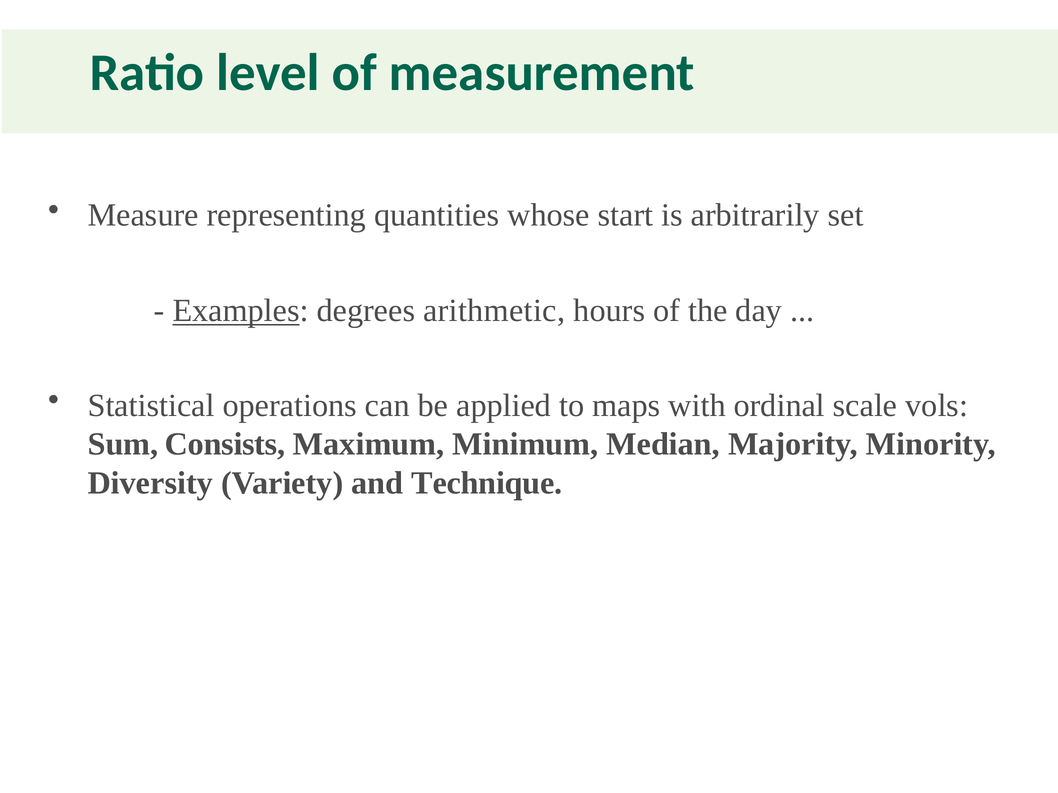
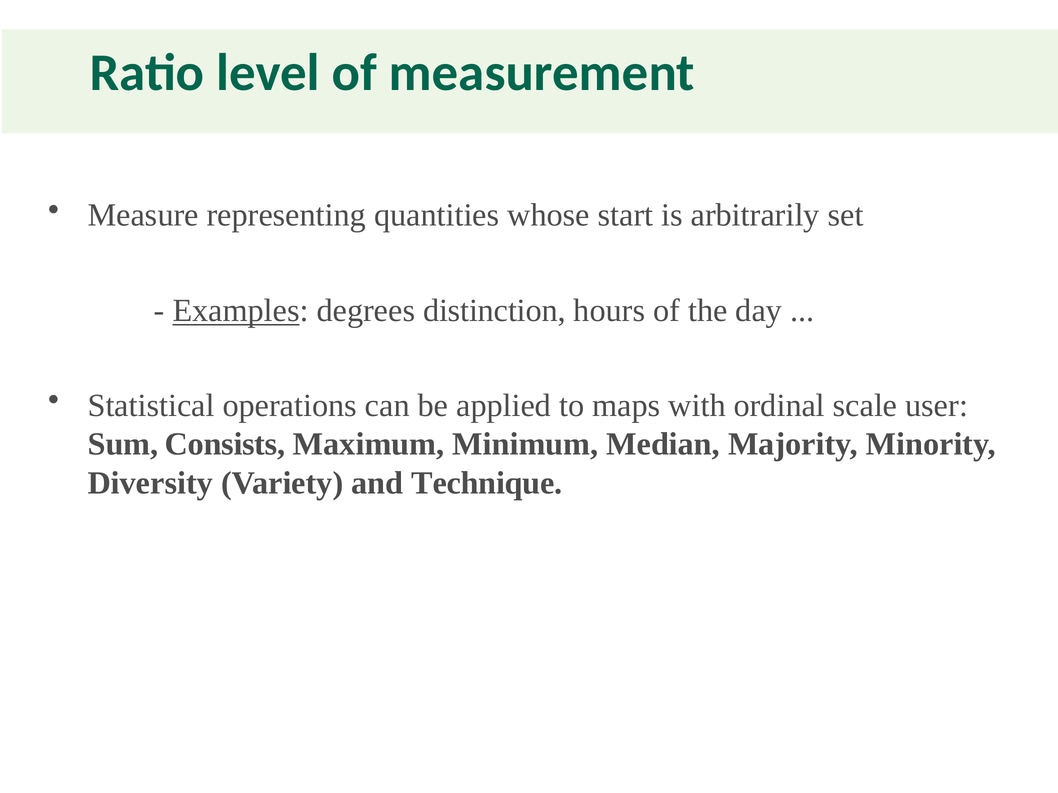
arithmetic: arithmetic -> distinction (494, 311)
vols: vols -> user (937, 406)
